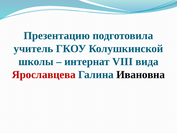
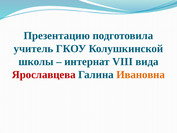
Ивановна colour: black -> orange (141, 75)
